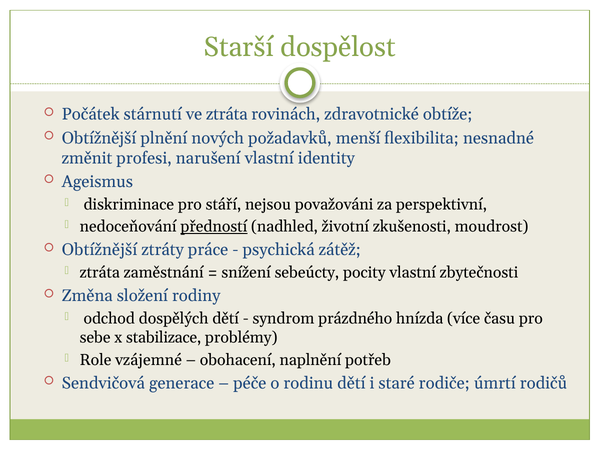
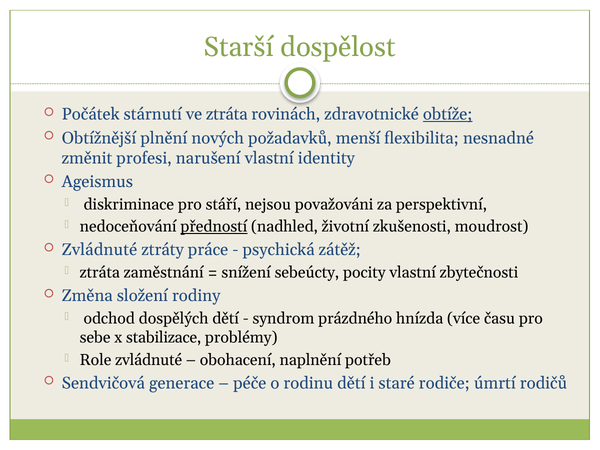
obtíže underline: none -> present (448, 114)
Obtížnější: Obtížnější -> Zvládnuté (99, 250)
Role vzájemné: vzájemné -> zvládnuté (149, 360)
